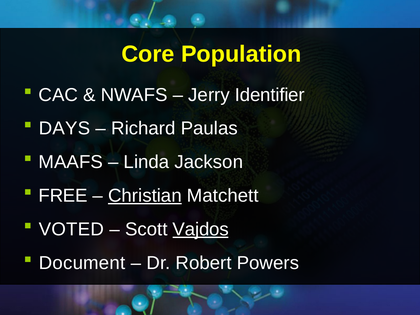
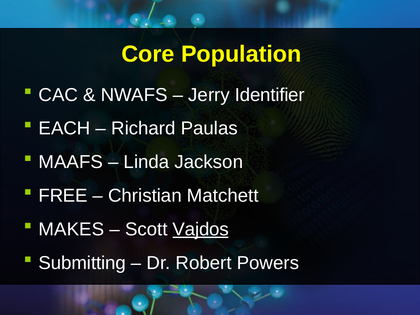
DAYS: DAYS -> EACH (65, 128)
Christian underline: present -> none (145, 196)
VOTED: VOTED -> MAKES (71, 229)
Document: Document -> Submitting (82, 263)
